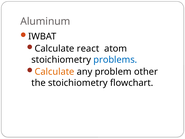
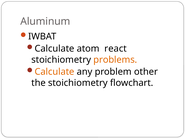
react: react -> atom (88, 48)
atom: atom -> react (116, 48)
problems colour: blue -> orange (115, 60)
